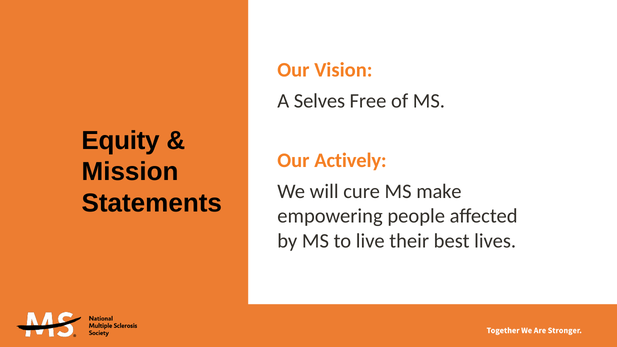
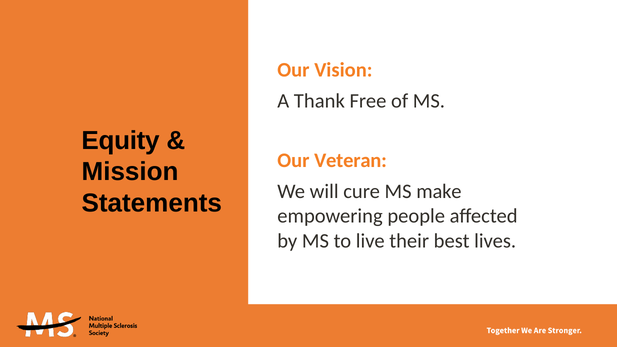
Selves: Selves -> Thank (319, 101)
Actively: Actively -> Veteran (350, 160)
